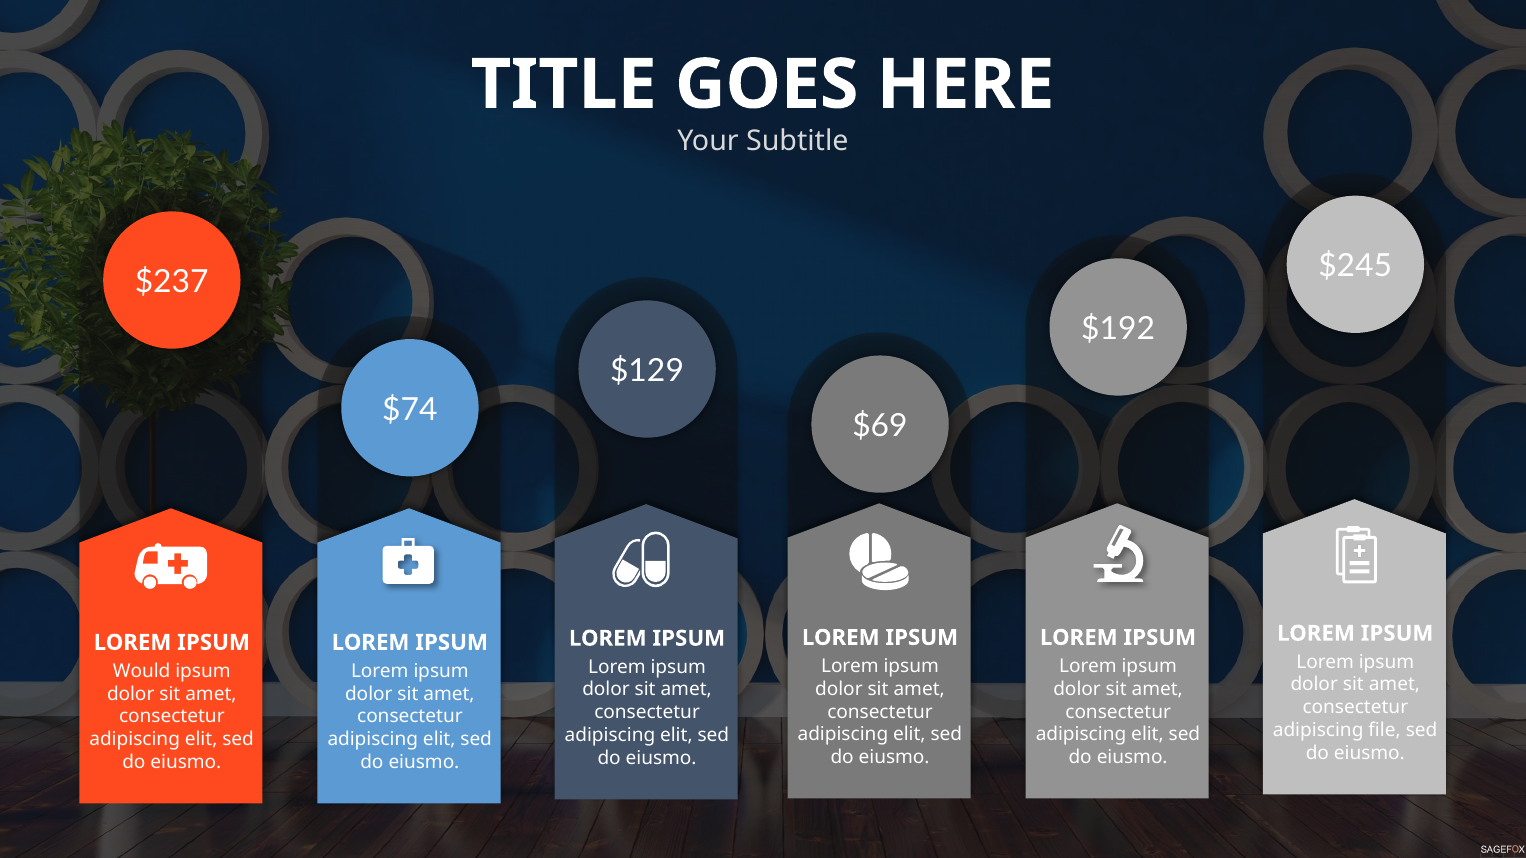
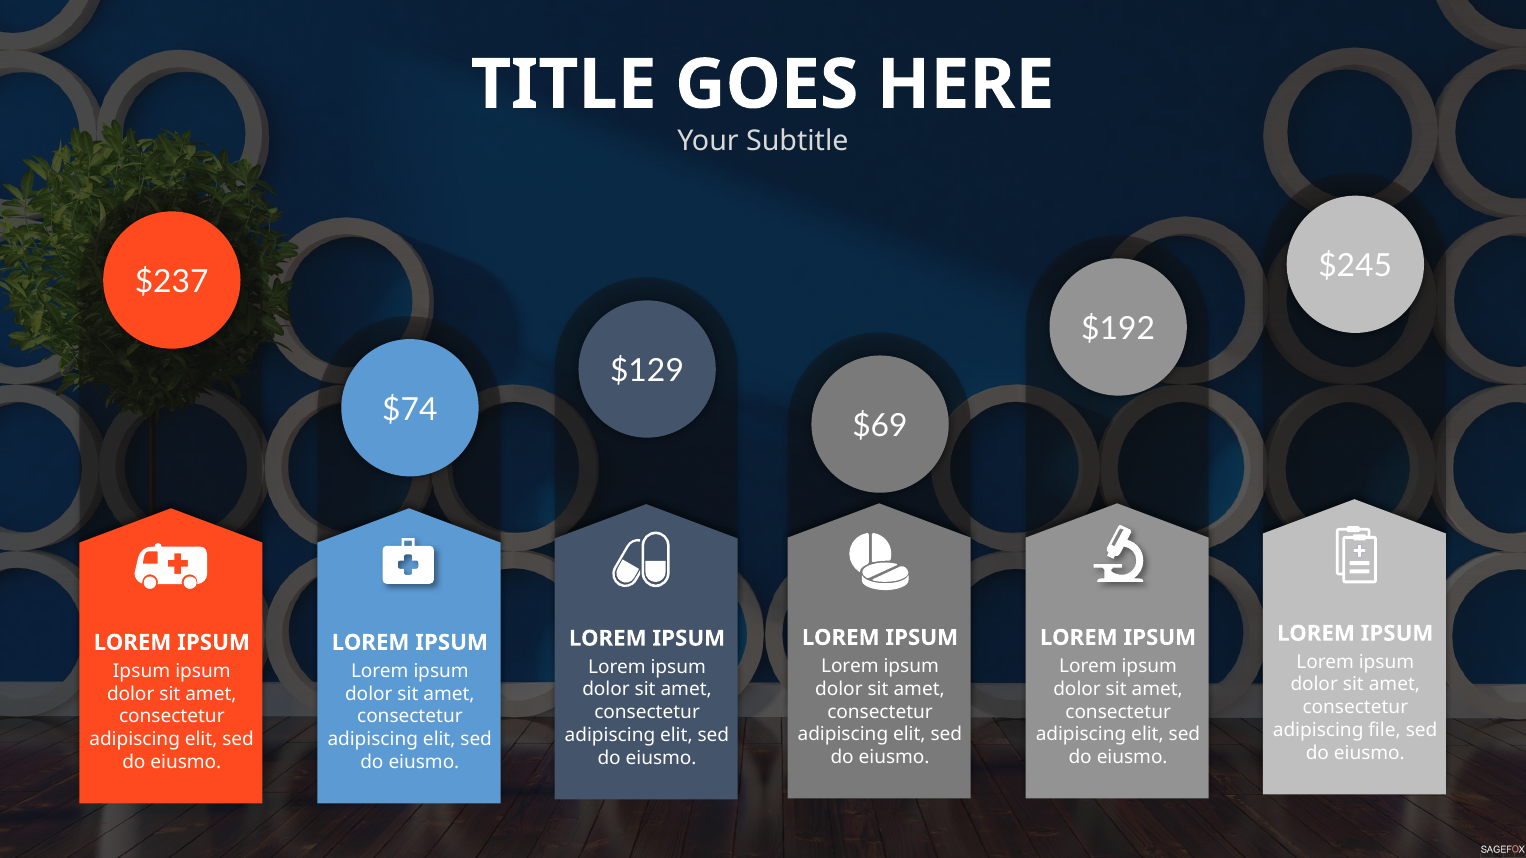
Would: Would -> Ipsum (142, 671)
